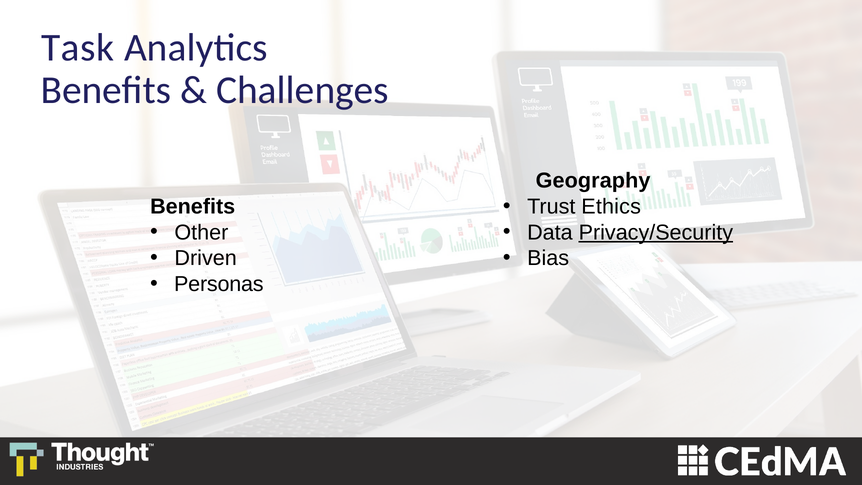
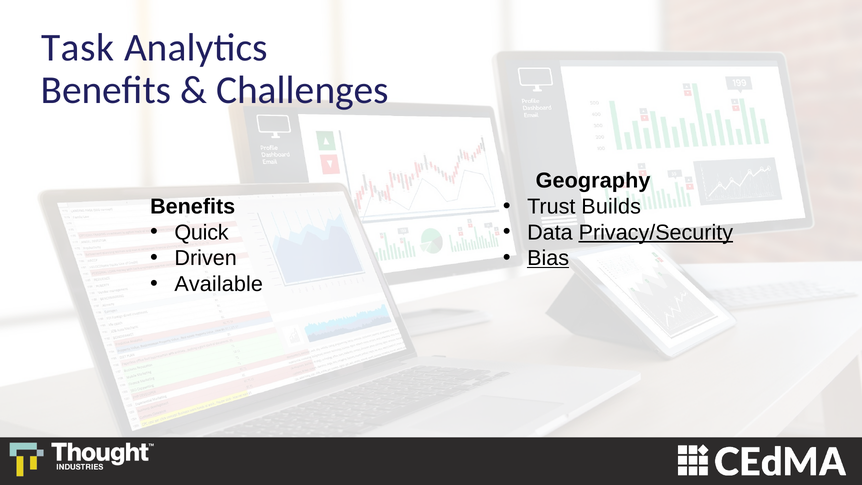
Ethics: Ethics -> Builds (611, 207)
Other: Other -> Quick (202, 232)
Bias underline: none -> present (548, 258)
Personas: Personas -> Available (219, 284)
